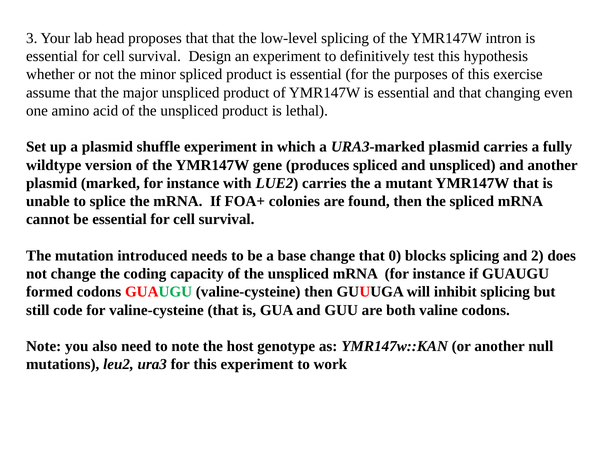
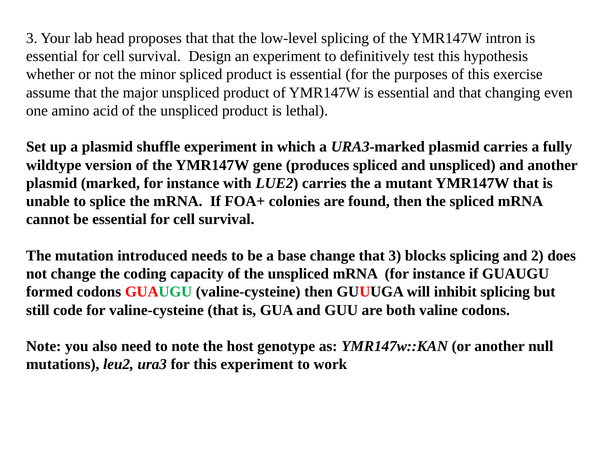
that 0: 0 -> 3 (395, 256)
